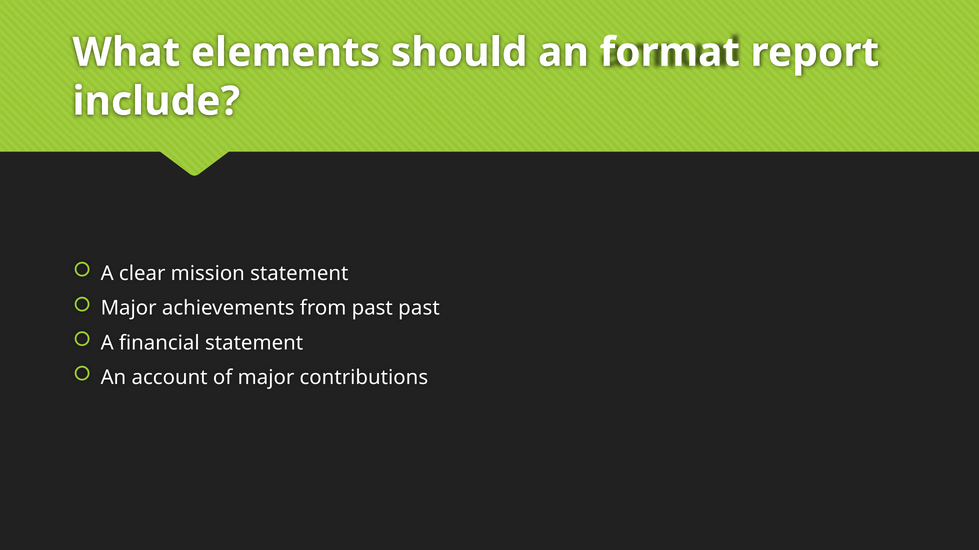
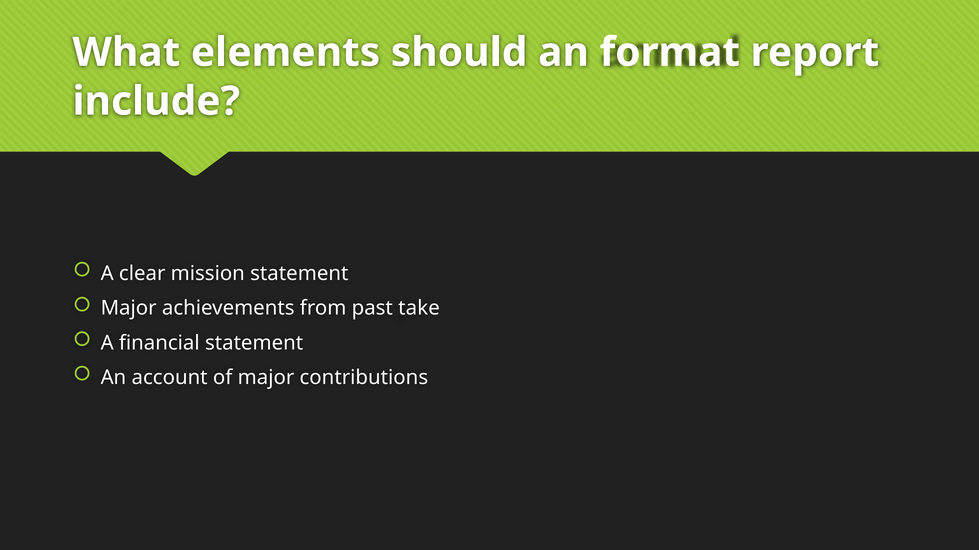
past past: past -> take (419, 308)
